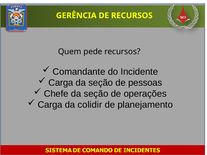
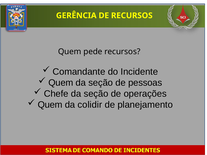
Carga: Carga -> Quem (61, 83)
Carga: Carga -> Quem (50, 105)
